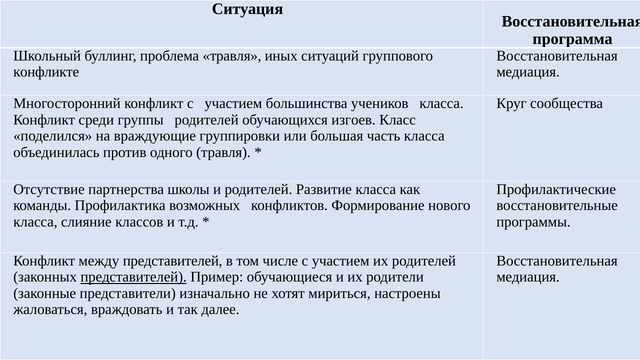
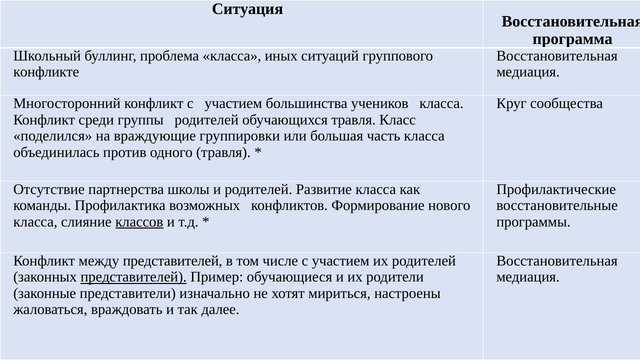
проблема травля: травля -> класса (232, 56)
обучающихся изгоев: изгоев -> травля (354, 120)
классов underline: none -> present (139, 222)
